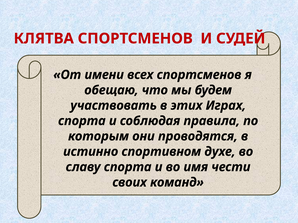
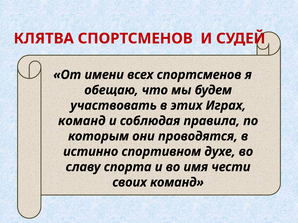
спорта: спорта -> команд (82, 121)
